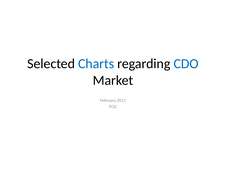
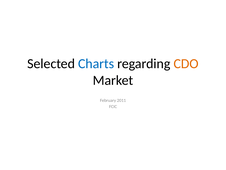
CDO colour: blue -> orange (186, 64)
